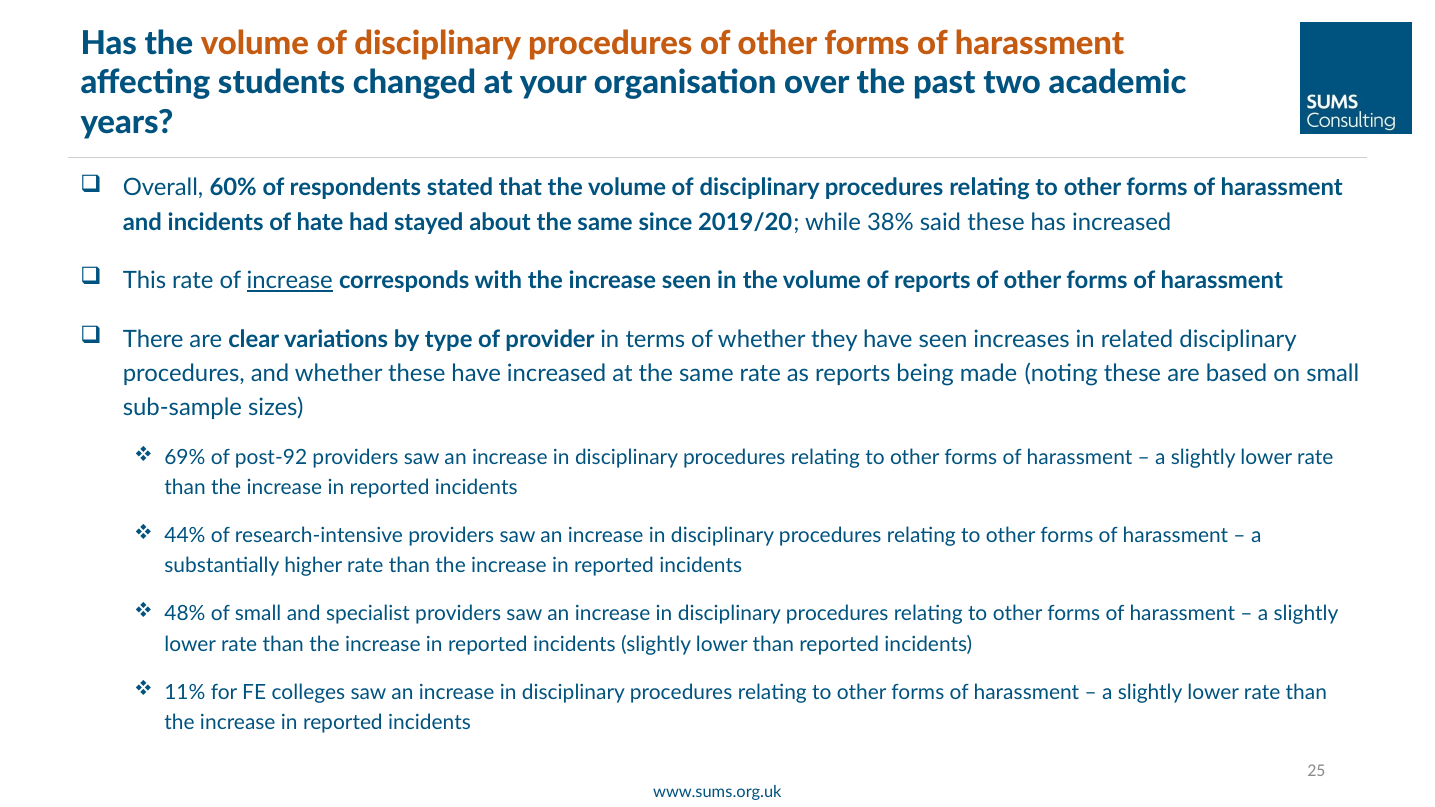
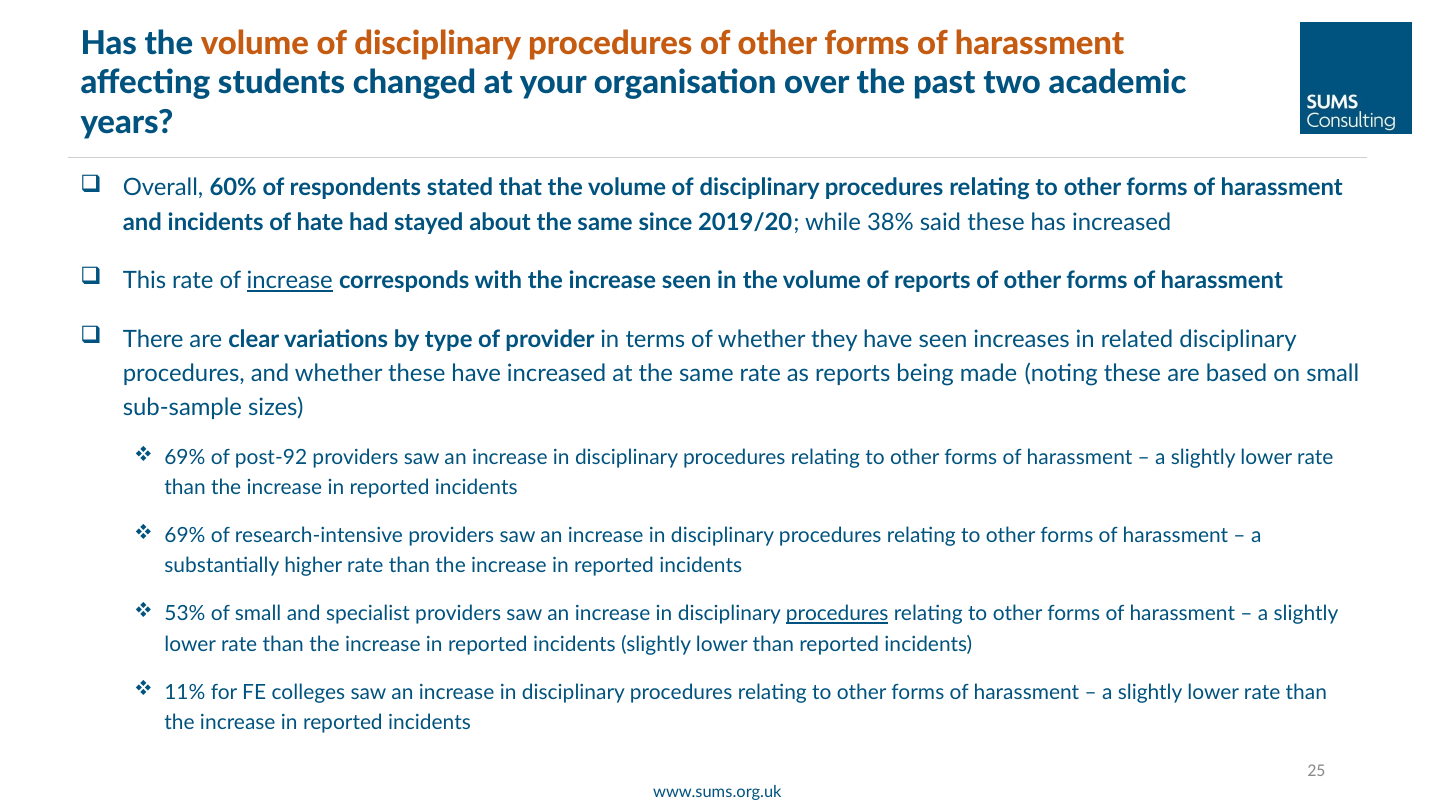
44%: 44% -> 69% (185, 536)
48%: 48% -> 53% (185, 614)
procedures underline: none -> present (837, 614)
